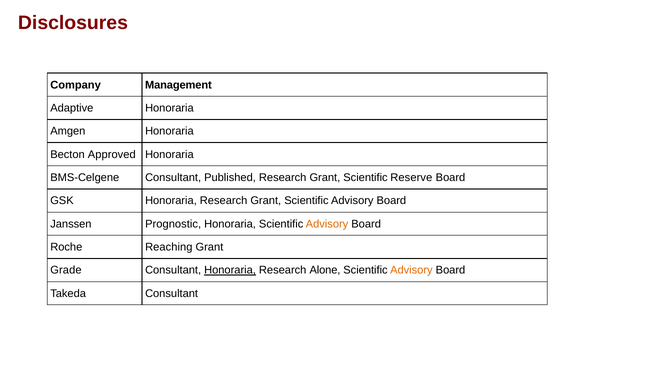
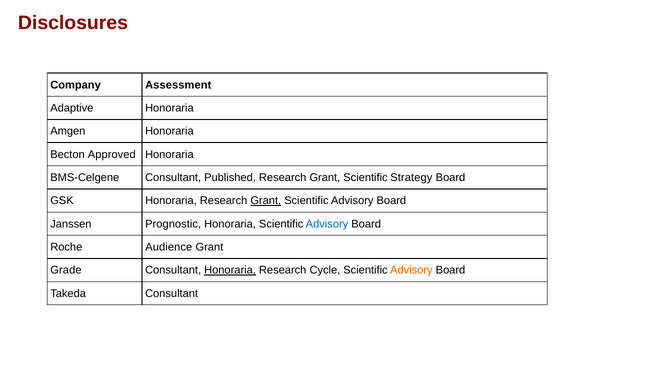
Management: Management -> Assessment (178, 85)
Reserve: Reserve -> Strategy (411, 177)
Grant underline: none -> present (266, 201)
Advisory colour: orange -> blue (327, 224)
Reaching: Reaching -> Audience (169, 247)
Alone: Alone -> Cycle (325, 270)
